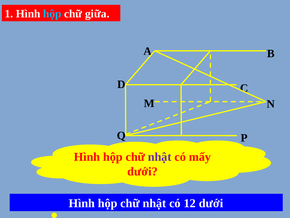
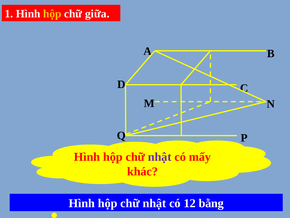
hộp colour: light blue -> yellow (52, 14)
dưới: dưới -> khác (143, 171)
12 dưới: dưới -> bằng (211, 203)
